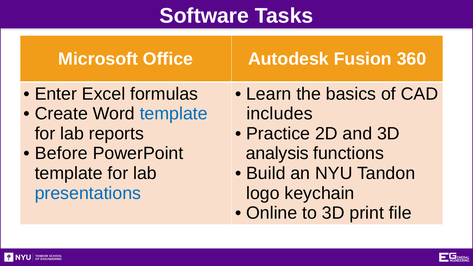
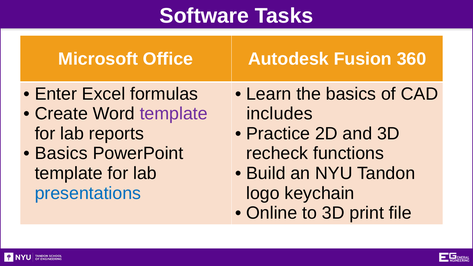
template colour: blue -> purple (174, 114)
Before: Before -> Basics (61, 153)
analysis: analysis -> recheck (277, 153)
